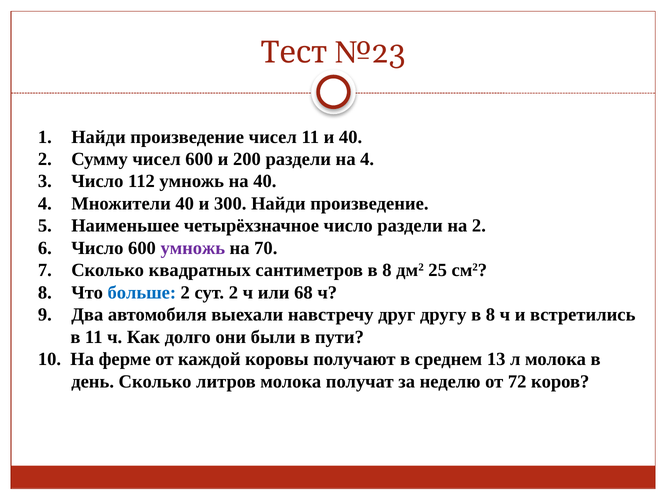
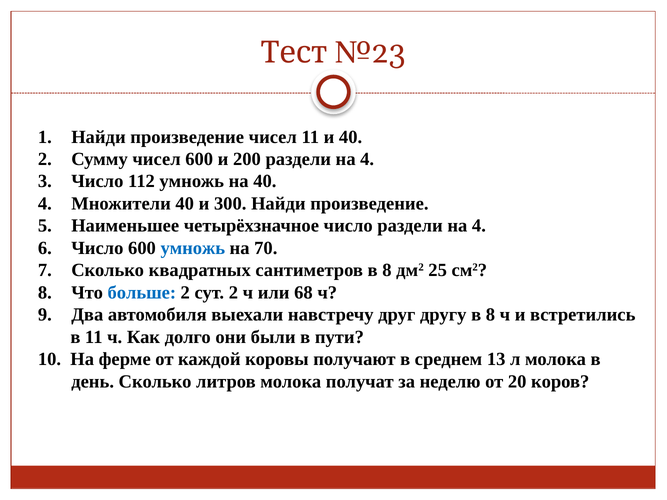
число раздели на 2: 2 -> 4 (479, 226)
умножь colour: purple -> blue (193, 248)
72: 72 -> 20 (517, 382)
